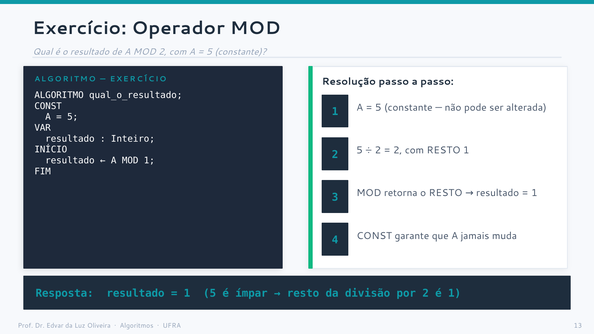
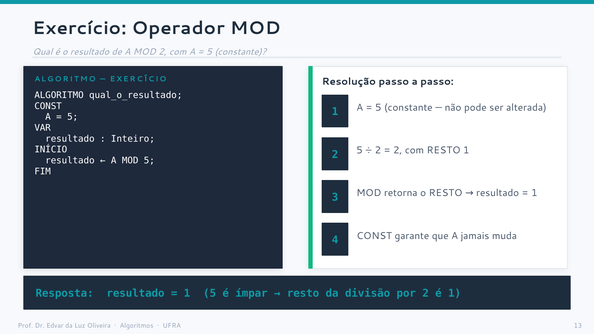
MOD 1: 1 -> 5 (149, 161)
